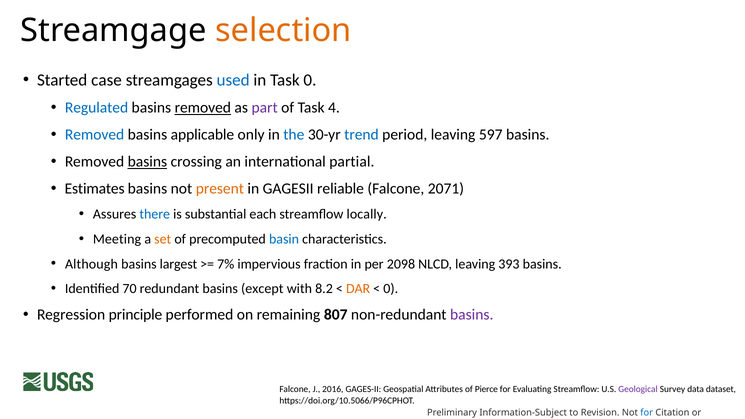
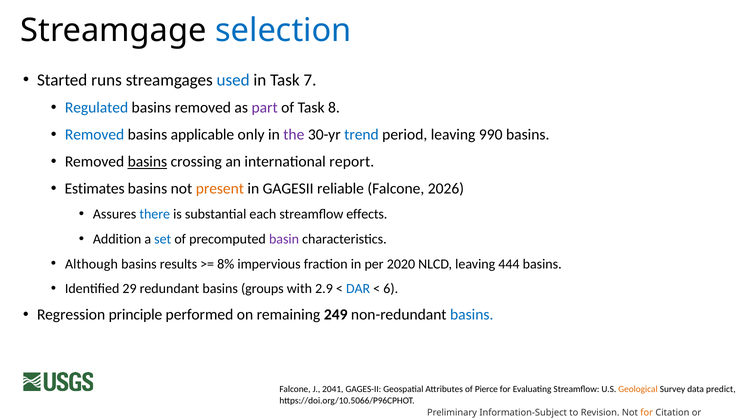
selection colour: orange -> blue (283, 31)
case: case -> runs (107, 80)
Task 0: 0 -> 7 (310, 80)
removed underline: present -> none (203, 108)
4: 4 -> 8 (334, 108)
the colour: blue -> purple (294, 135)
597: 597 -> 990 (491, 135)
partial: partial -> report (352, 162)
2071: 2071 -> 2026 (446, 189)
locally: locally -> effects (367, 214)
Meeting: Meeting -> Addition (117, 239)
set colour: orange -> blue (163, 239)
basin colour: blue -> purple (284, 239)
largest: largest -> results (178, 264)
7%: 7% -> 8% (226, 264)
2098: 2098 -> 2020 (401, 264)
393: 393 -> 444 (509, 264)
70: 70 -> 29 (130, 289)
except: except -> groups (262, 289)
8.2: 8.2 -> 2.9 (324, 289)
DAR colour: orange -> blue (358, 289)
0: 0 -> 6 (391, 289)
807: 807 -> 249 (336, 315)
basins colour: purple -> blue (472, 315)
2016: 2016 -> 2041 (333, 389)
Geological colour: purple -> orange (638, 389)
dataset: dataset -> predict (721, 389)
for colour: blue -> orange (647, 413)
